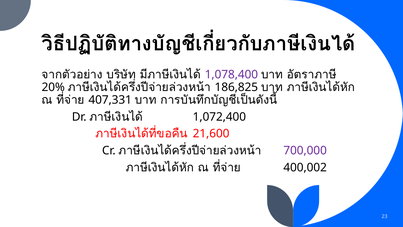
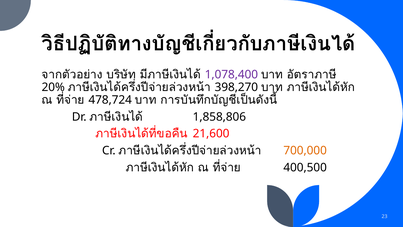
186,825: 186,825 -> 398,270 (236, 87)
407,331: 407,331 -> 478,724 (110, 100)
1,072,400: 1,072,400 -> 1,858,806 (219, 117)
700,000 colour: purple -> orange (305, 150)
400,002: 400,002 -> 400,500 (305, 167)
